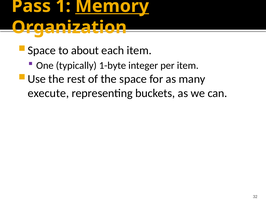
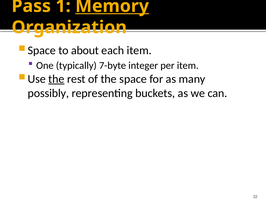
1-byte: 1-byte -> 7-byte (113, 66)
the underline: none -> present (56, 79)
execute: execute -> possibly (48, 93)
